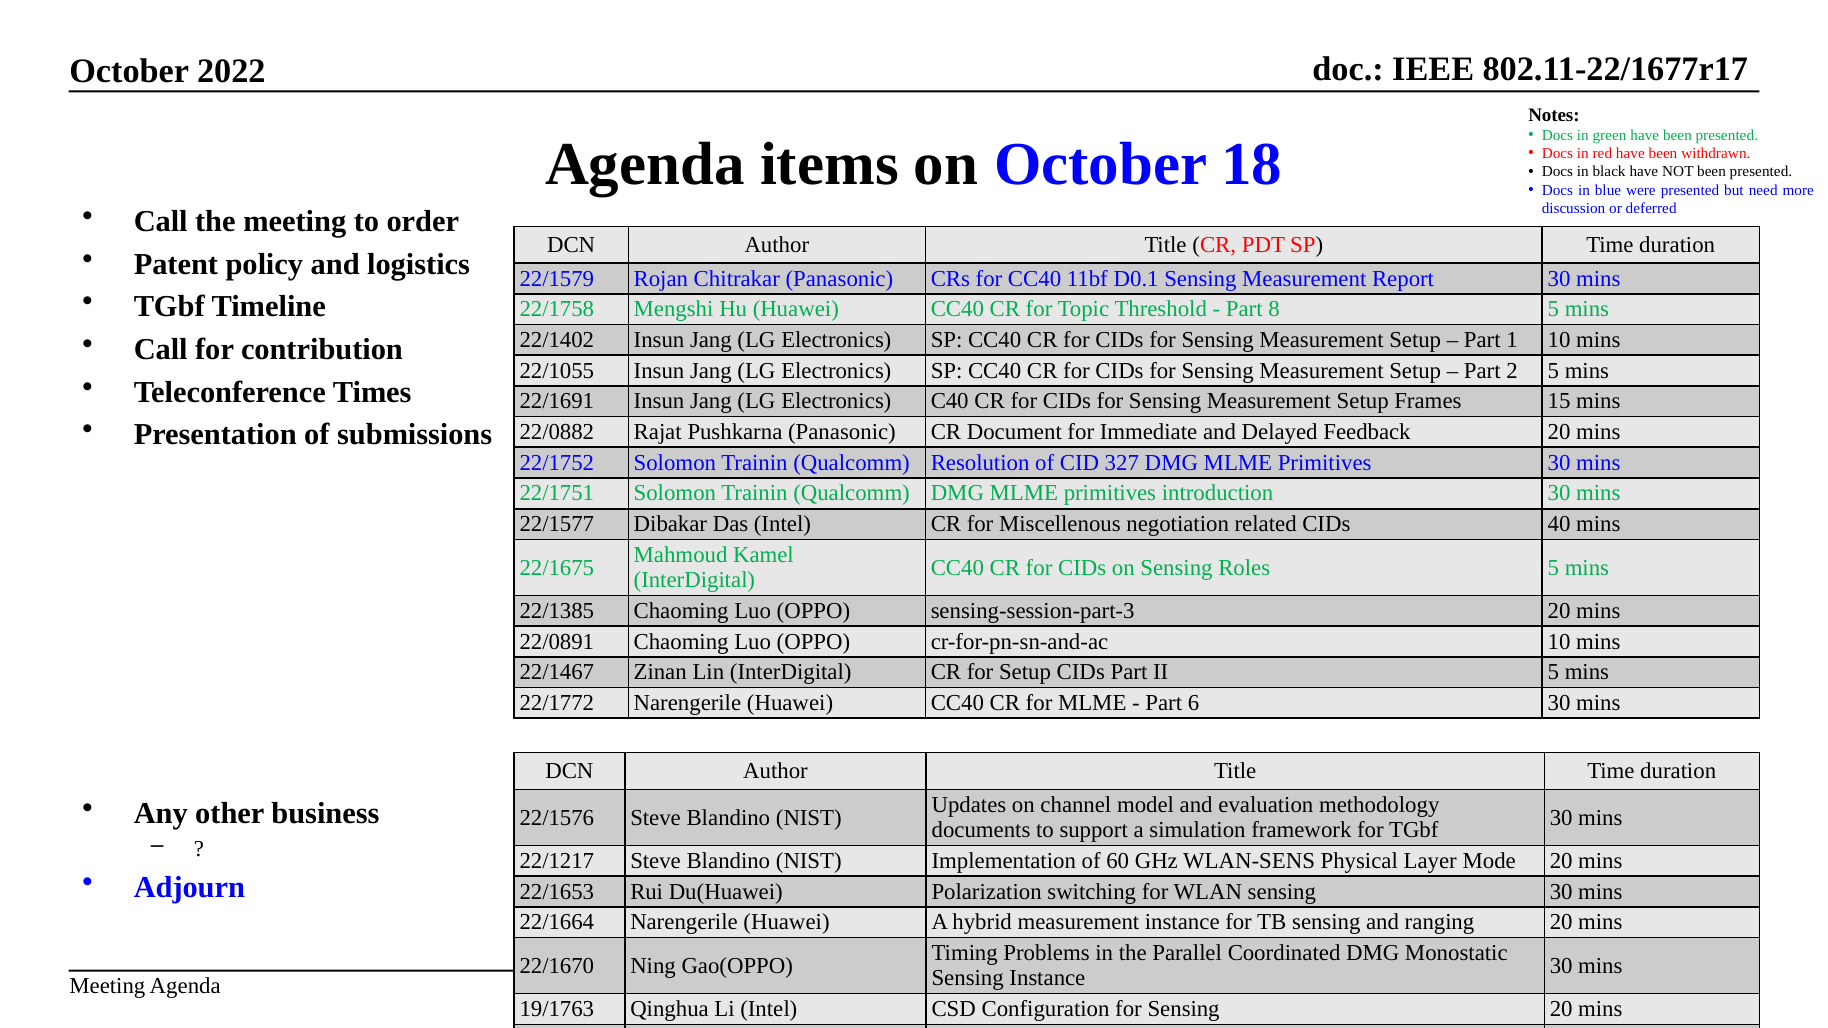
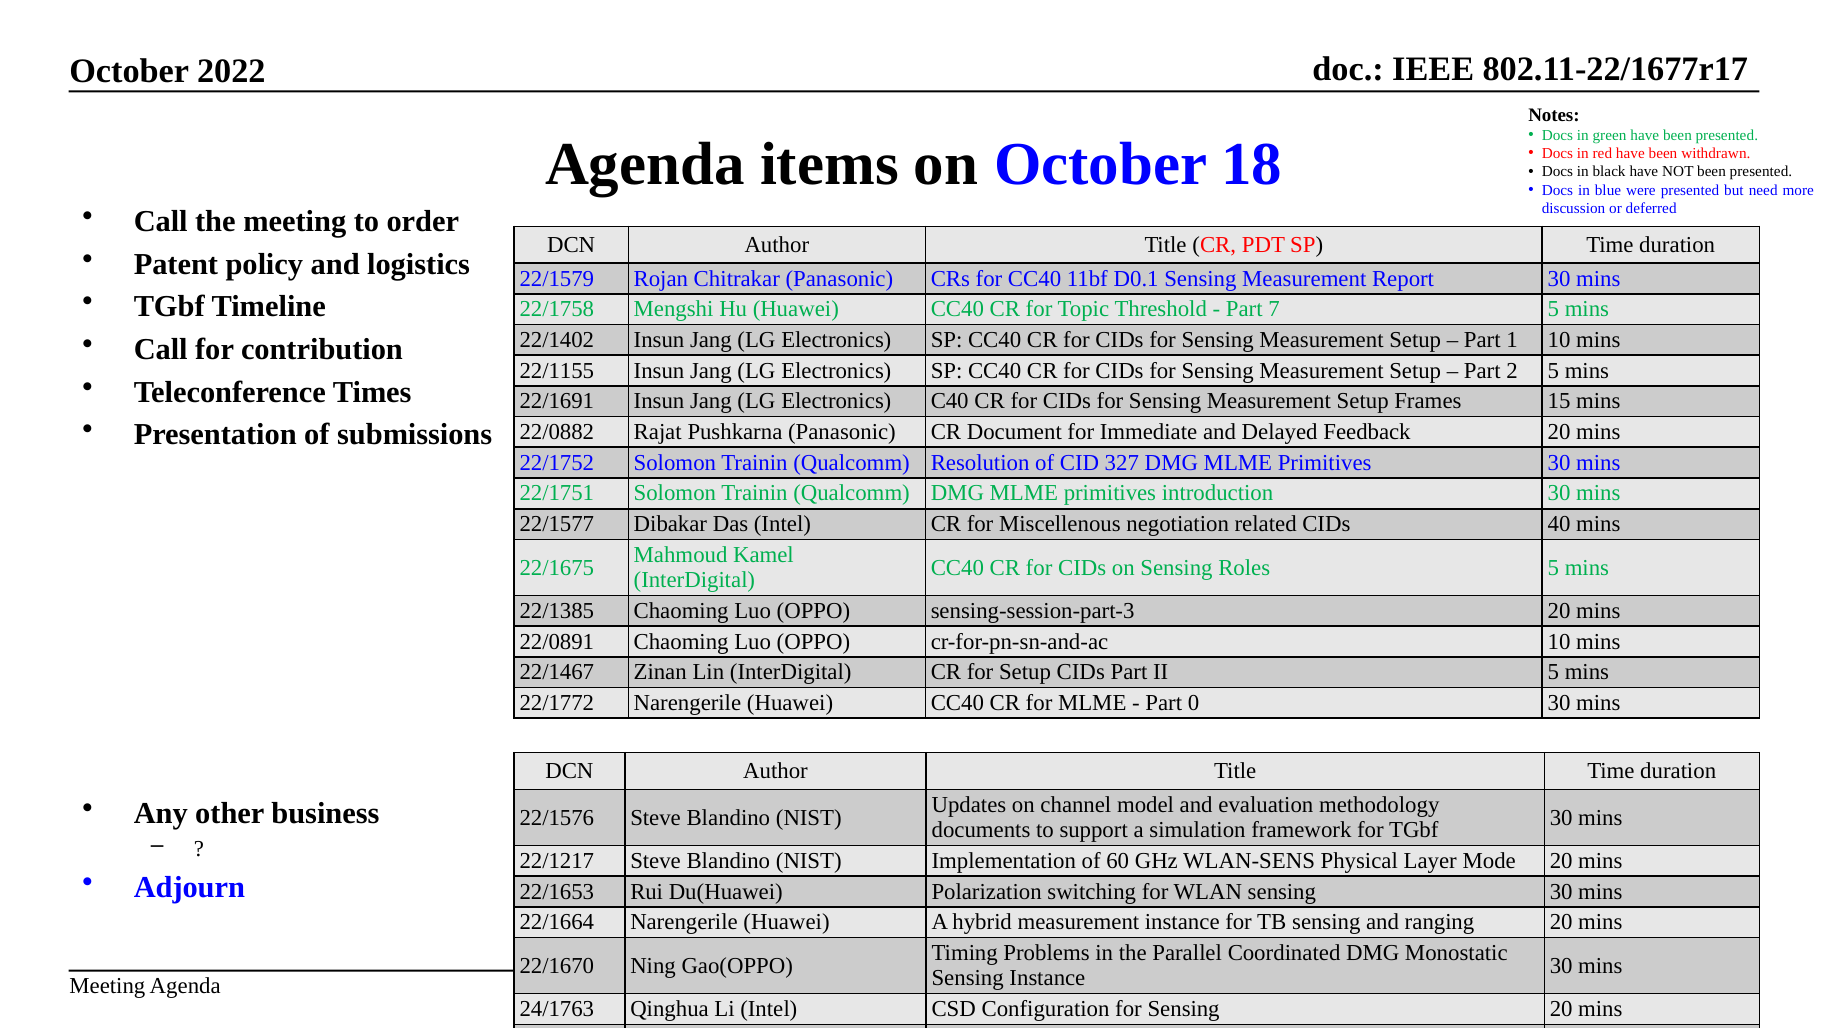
8: 8 -> 7 (1274, 309)
22/1055: 22/1055 -> 22/1155 (557, 371)
6: 6 -> 0 (1194, 703)
19/1763: 19/1763 -> 24/1763 (557, 1009)
